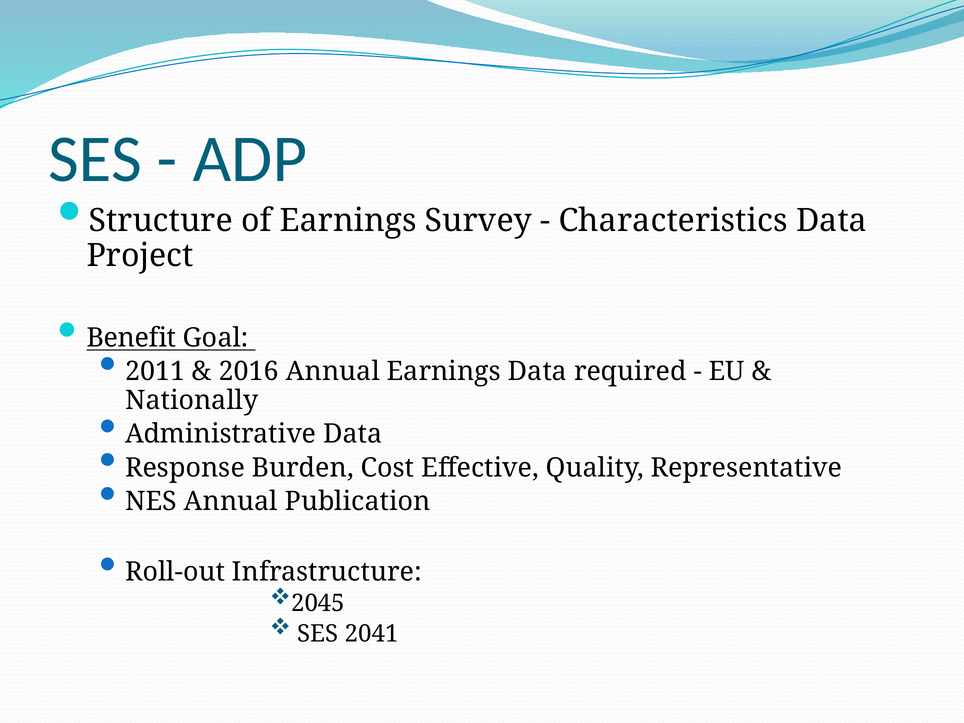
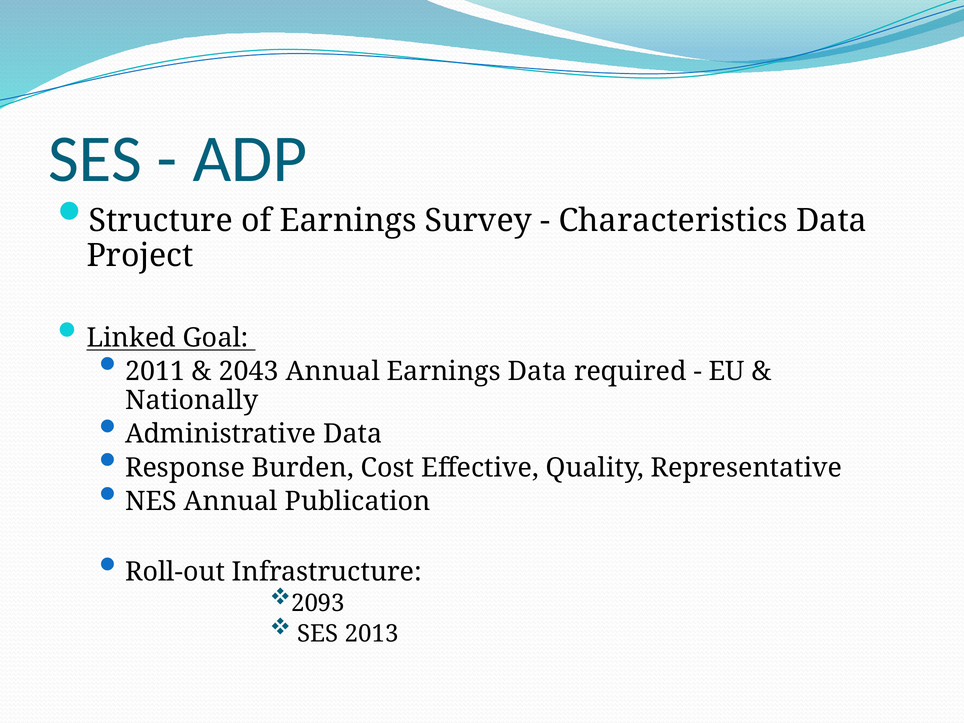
Benefit: Benefit -> Linked (131, 338)
2016: 2016 -> 2043 (249, 371)
2045: 2045 -> 2093 (318, 604)
2041: 2041 -> 2013 (372, 634)
